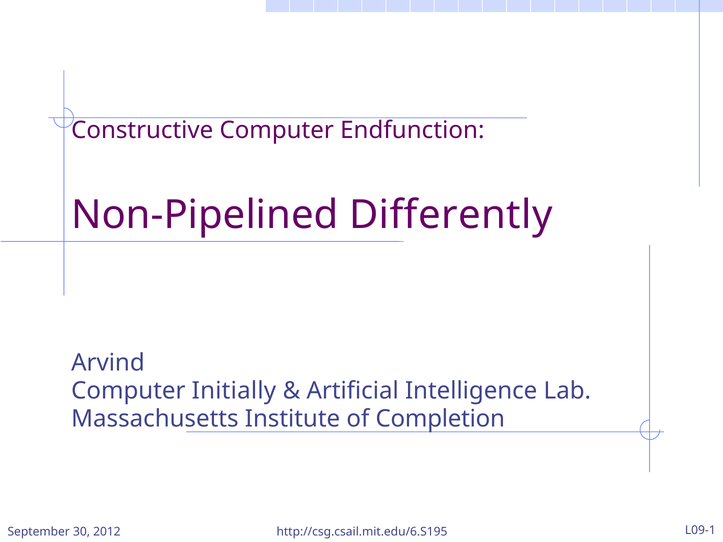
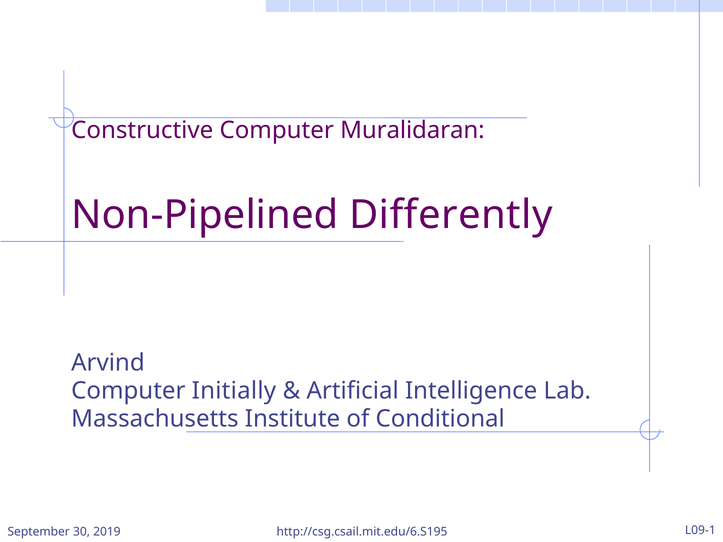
Endfunction: Endfunction -> Muralidaran (412, 130)
Completion: Completion -> Conditional (440, 419)
2012: 2012 -> 2019 (107, 532)
